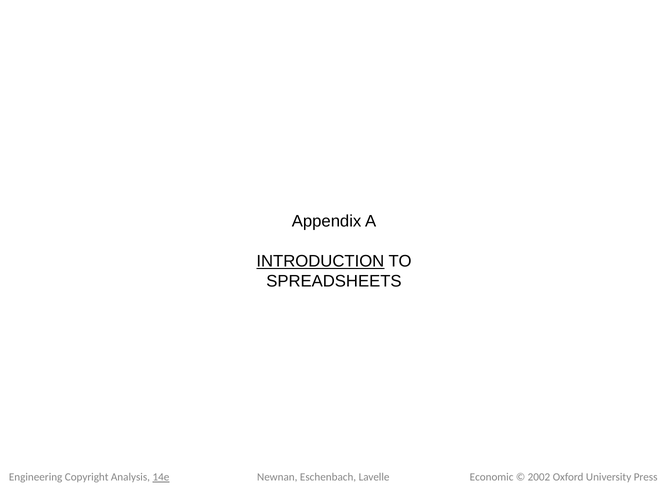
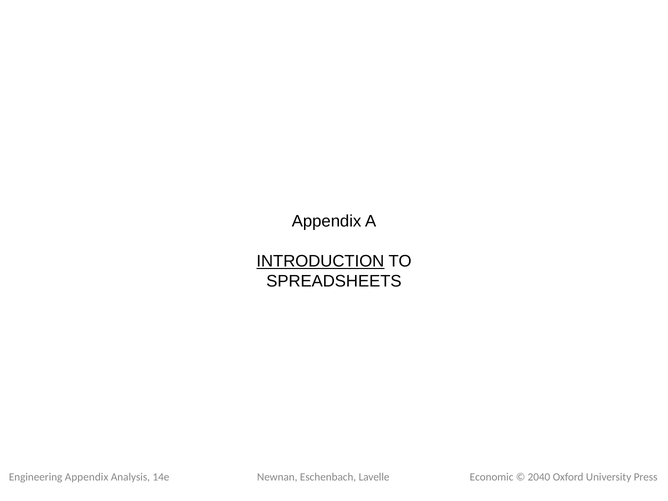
Engineering Copyright: Copyright -> Appendix (87, 477)
14e underline: present -> none (161, 477)
2002: 2002 -> 2040 (539, 477)
